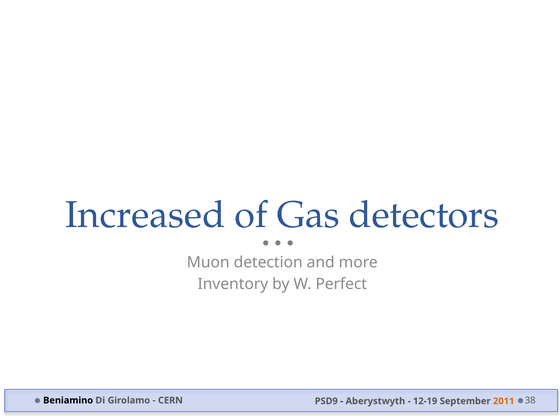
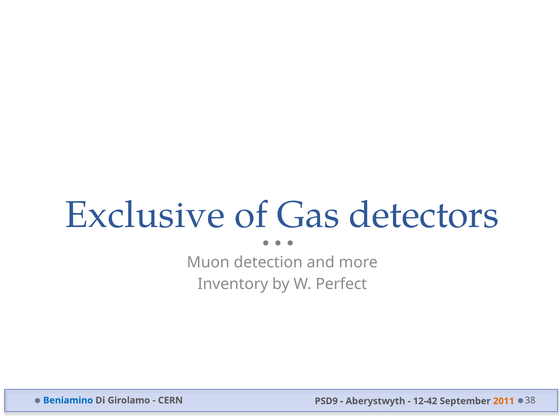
Increased: Increased -> Exclusive (145, 215)
Beniamino colour: black -> blue (68, 400)
12-19: 12-19 -> 12-42 (425, 401)
